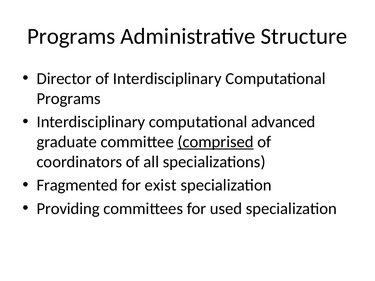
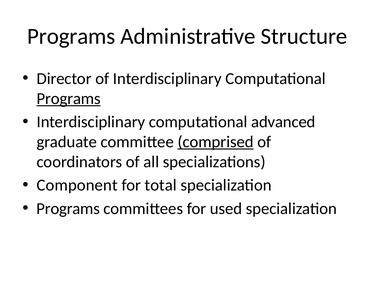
Programs underline: none -> present (69, 99)
Fragmented: Fragmented -> Component (77, 185)
exist: exist -> total (161, 185)
Providing: Providing -> Programs (68, 209)
